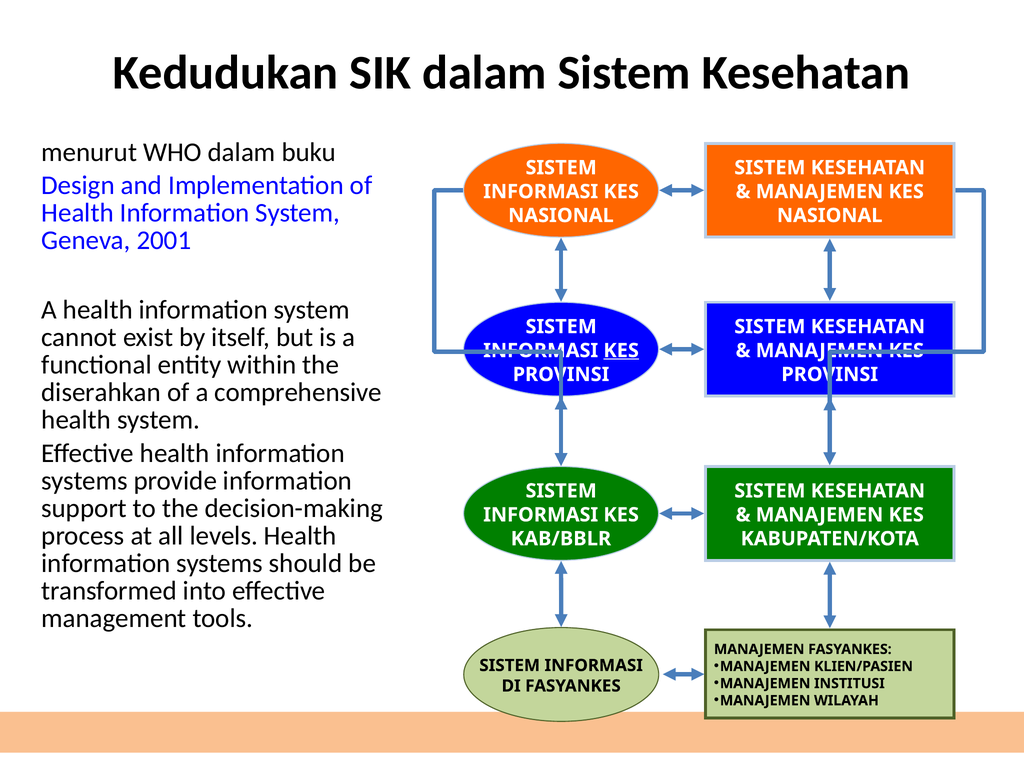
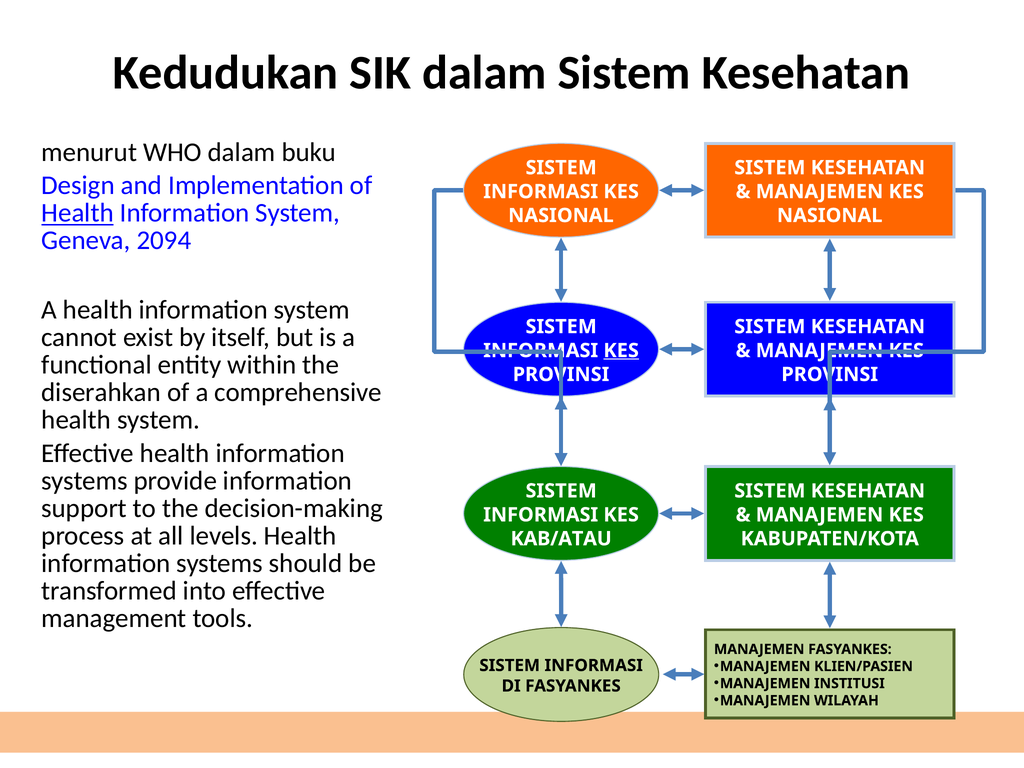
Health underline: none -> present (78, 213)
2001: 2001 -> 2094 (164, 241)
KAB/BBLR: KAB/BBLR -> KAB/ATAU (561, 539)
